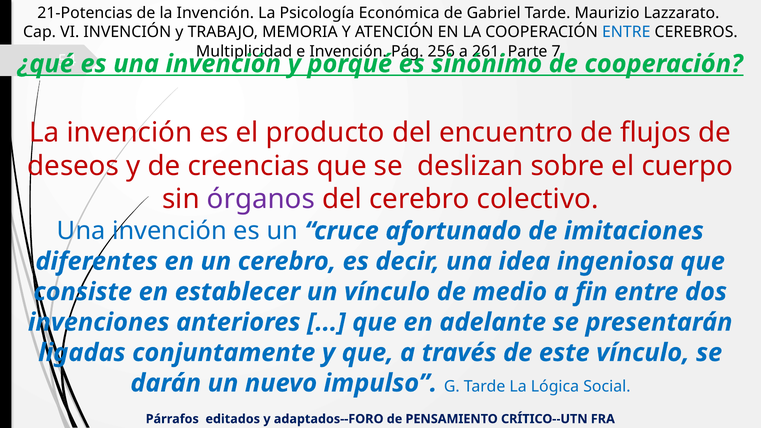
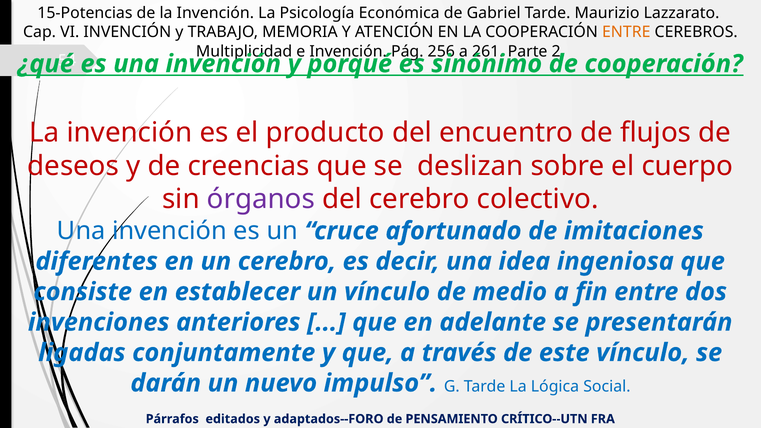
21-Potencias: 21-Potencias -> 15-Potencias (85, 13)
ENTRE colour: blue -> orange (626, 32)
7: 7 -> 2 (558, 51)
